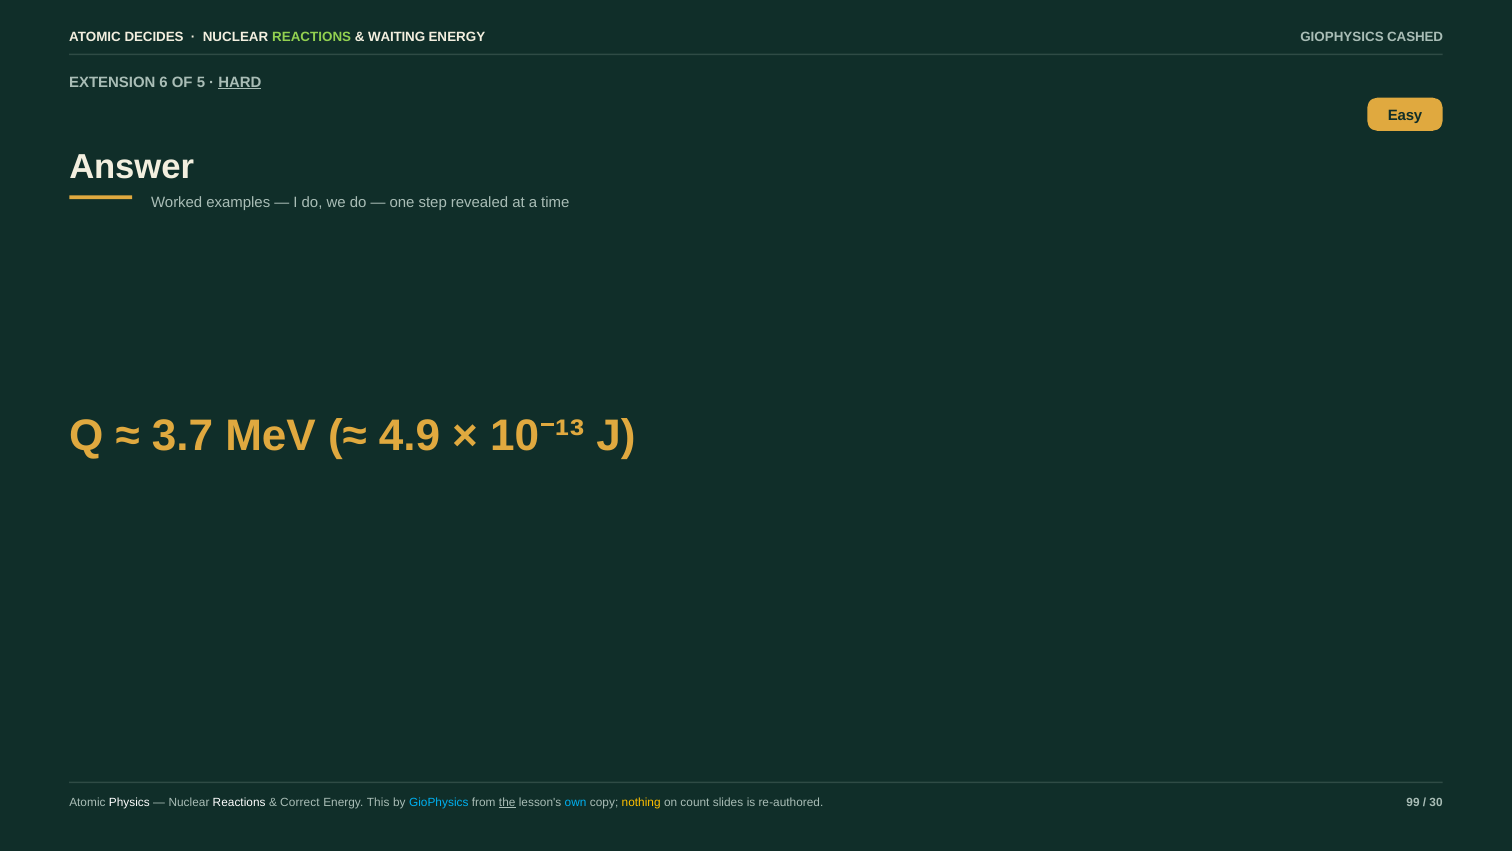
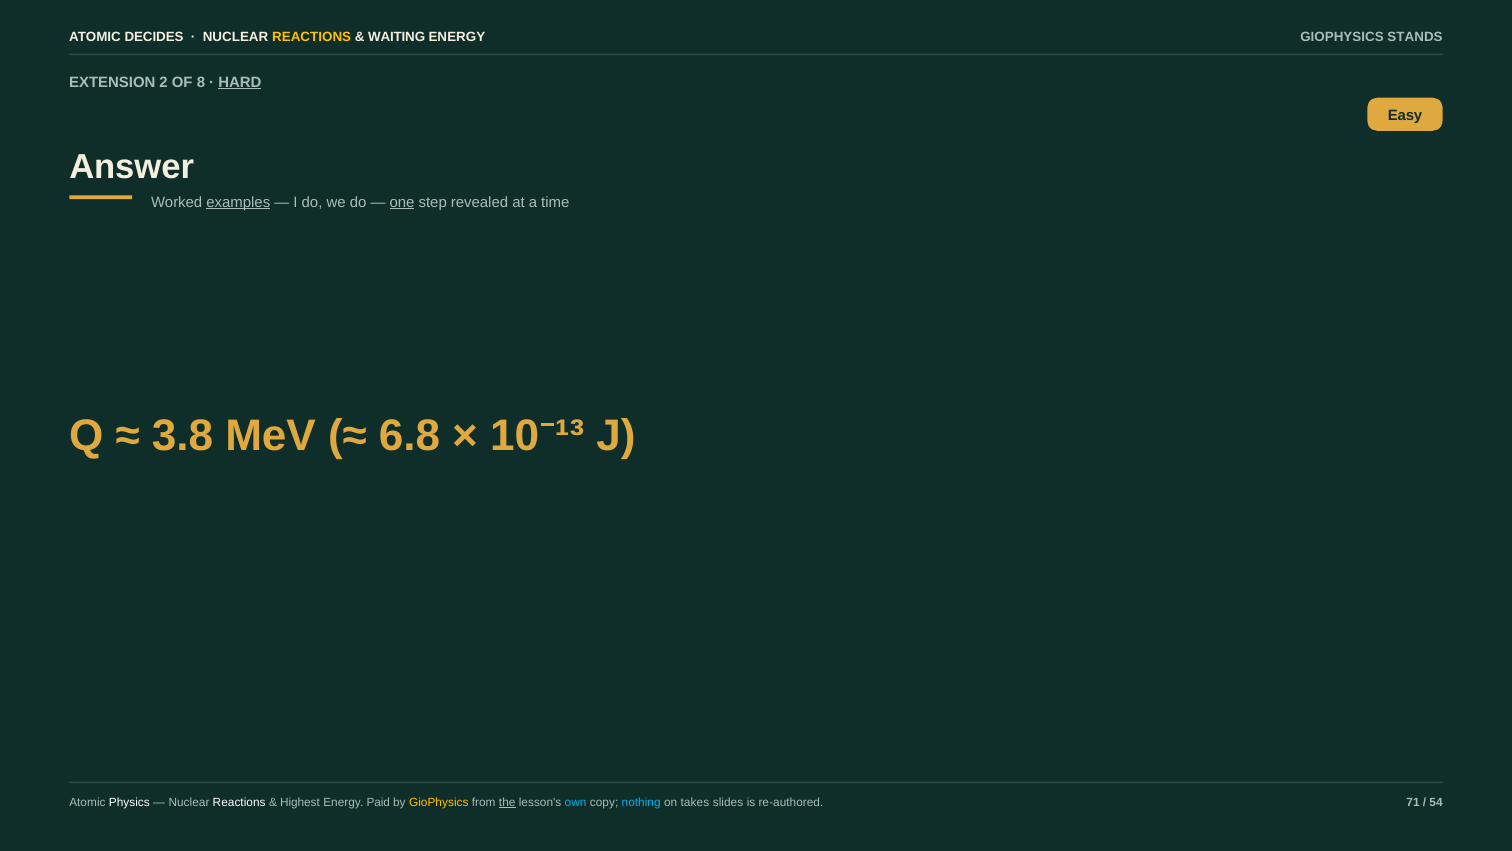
REACTIONS colour: light green -> yellow (312, 37)
CASHED: CASHED -> STANDS (1415, 37)
6: 6 -> 2 (164, 82)
5: 5 -> 8 (201, 82)
examples underline: none -> present (238, 202)
one underline: none -> present (402, 202)
3.7: 3.7 -> 3.8 (182, 436)
4.9: 4.9 -> 6.8 (410, 436)
Correct: Correct -> Highest (300, 802)
This: This -> Paid (378, 802)
GioPhysics colour: light blue -> yellow (439, 802)
nothing colour: yellow -> light blue (641, 802)
count: count -> takes (695, 802)
99: 99 -> 71 (1413, 802)
30: 30 -> 54 (1436, 802)
